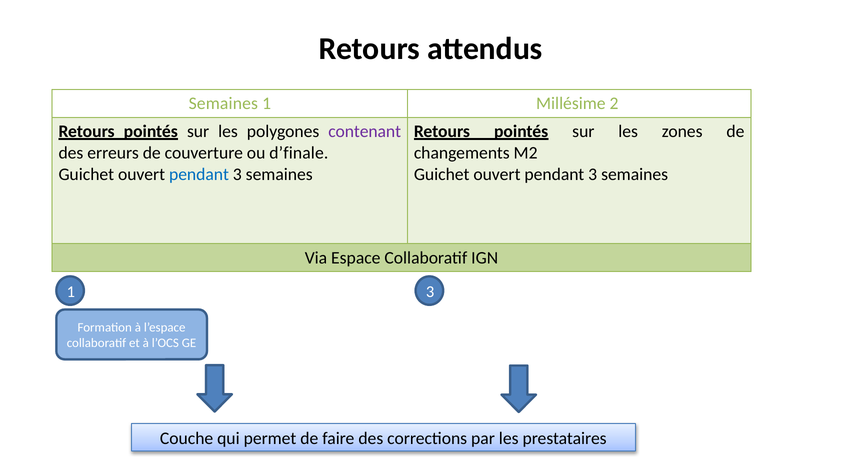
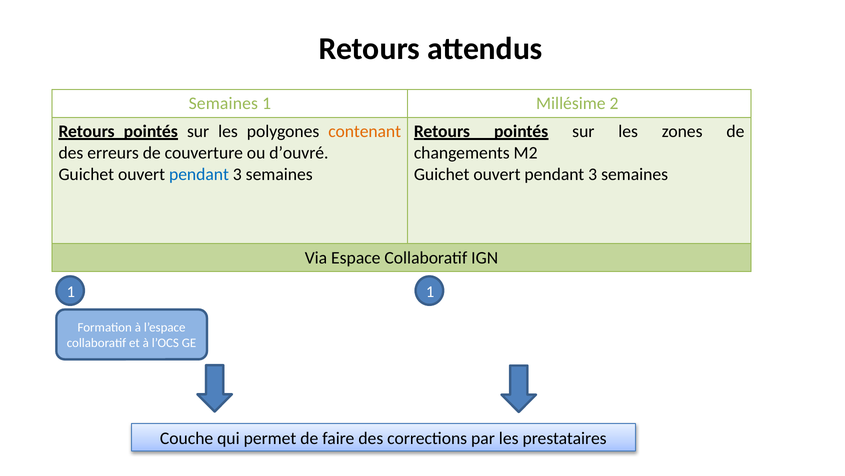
contenant colour: purple -> orange (365, 131)
d’finale: d’finale -> d’ouvré (299, 153)
1 3: 3 -> 1 (430, 291)
